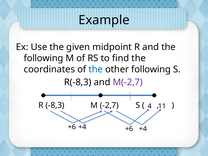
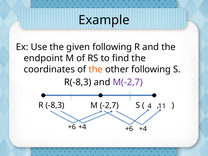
given midpoint: midpoint -> following (112, 47)
following: following -> endpoint (43, 58)
the colour: blue -> orange (96, 69)
